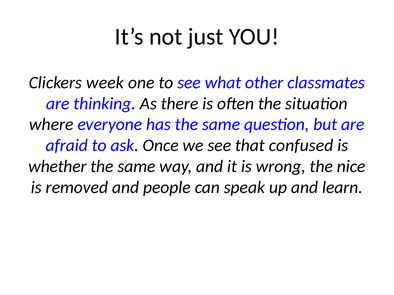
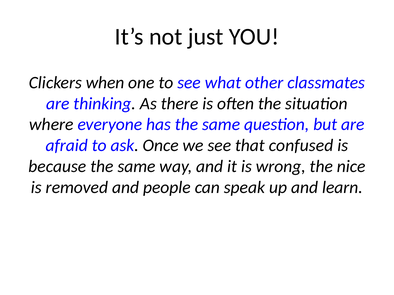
week: week -> when (105, 83)
whether: whether -> because (57, 167)
